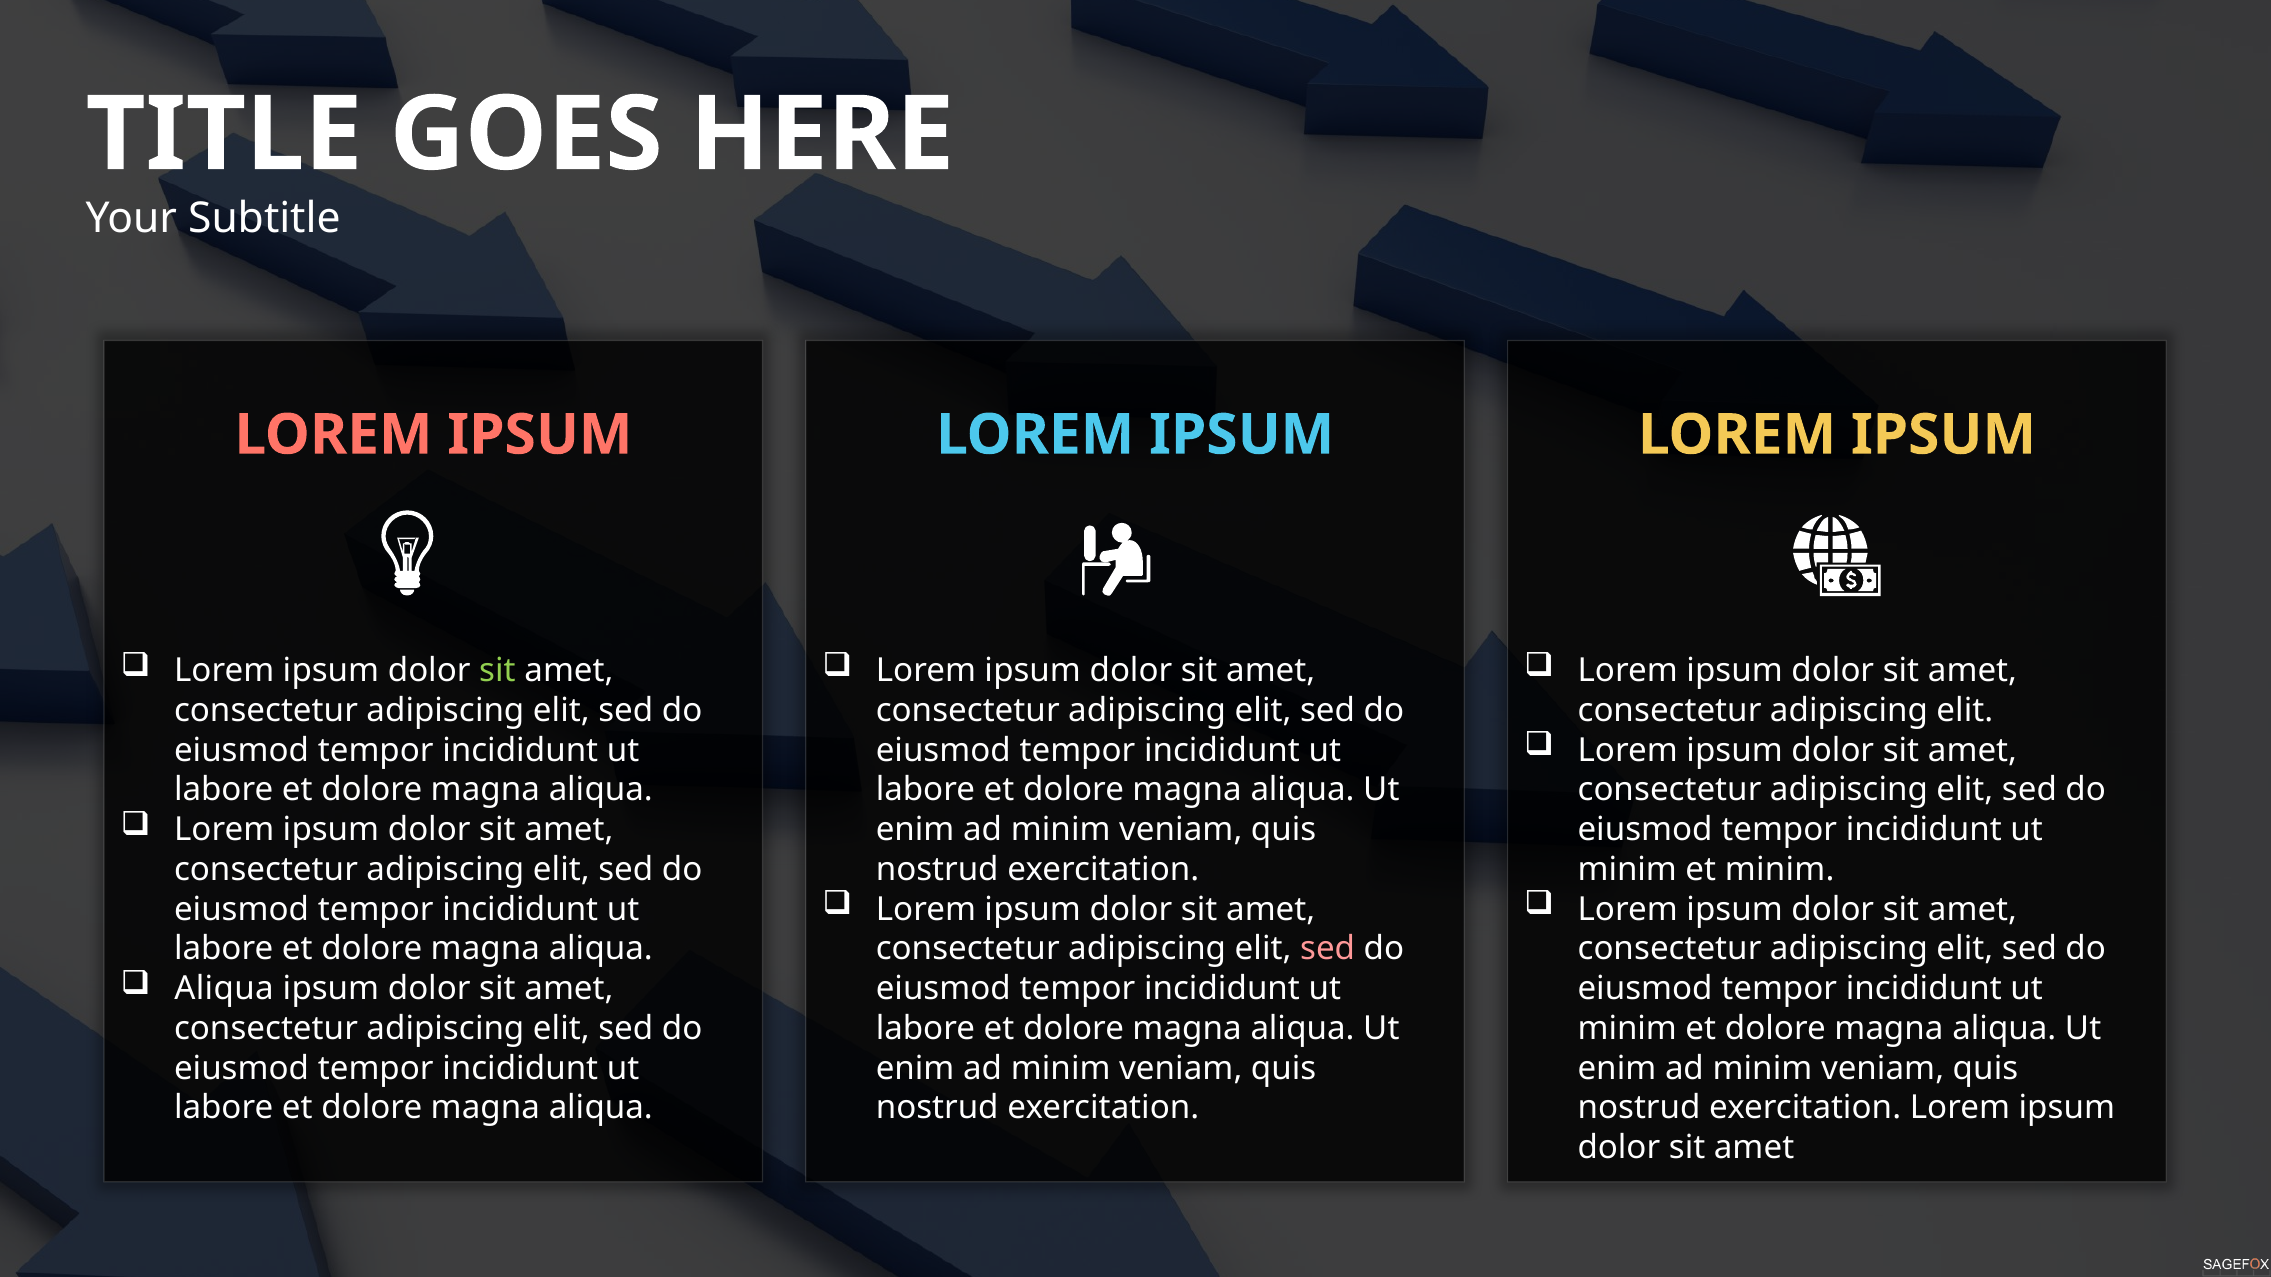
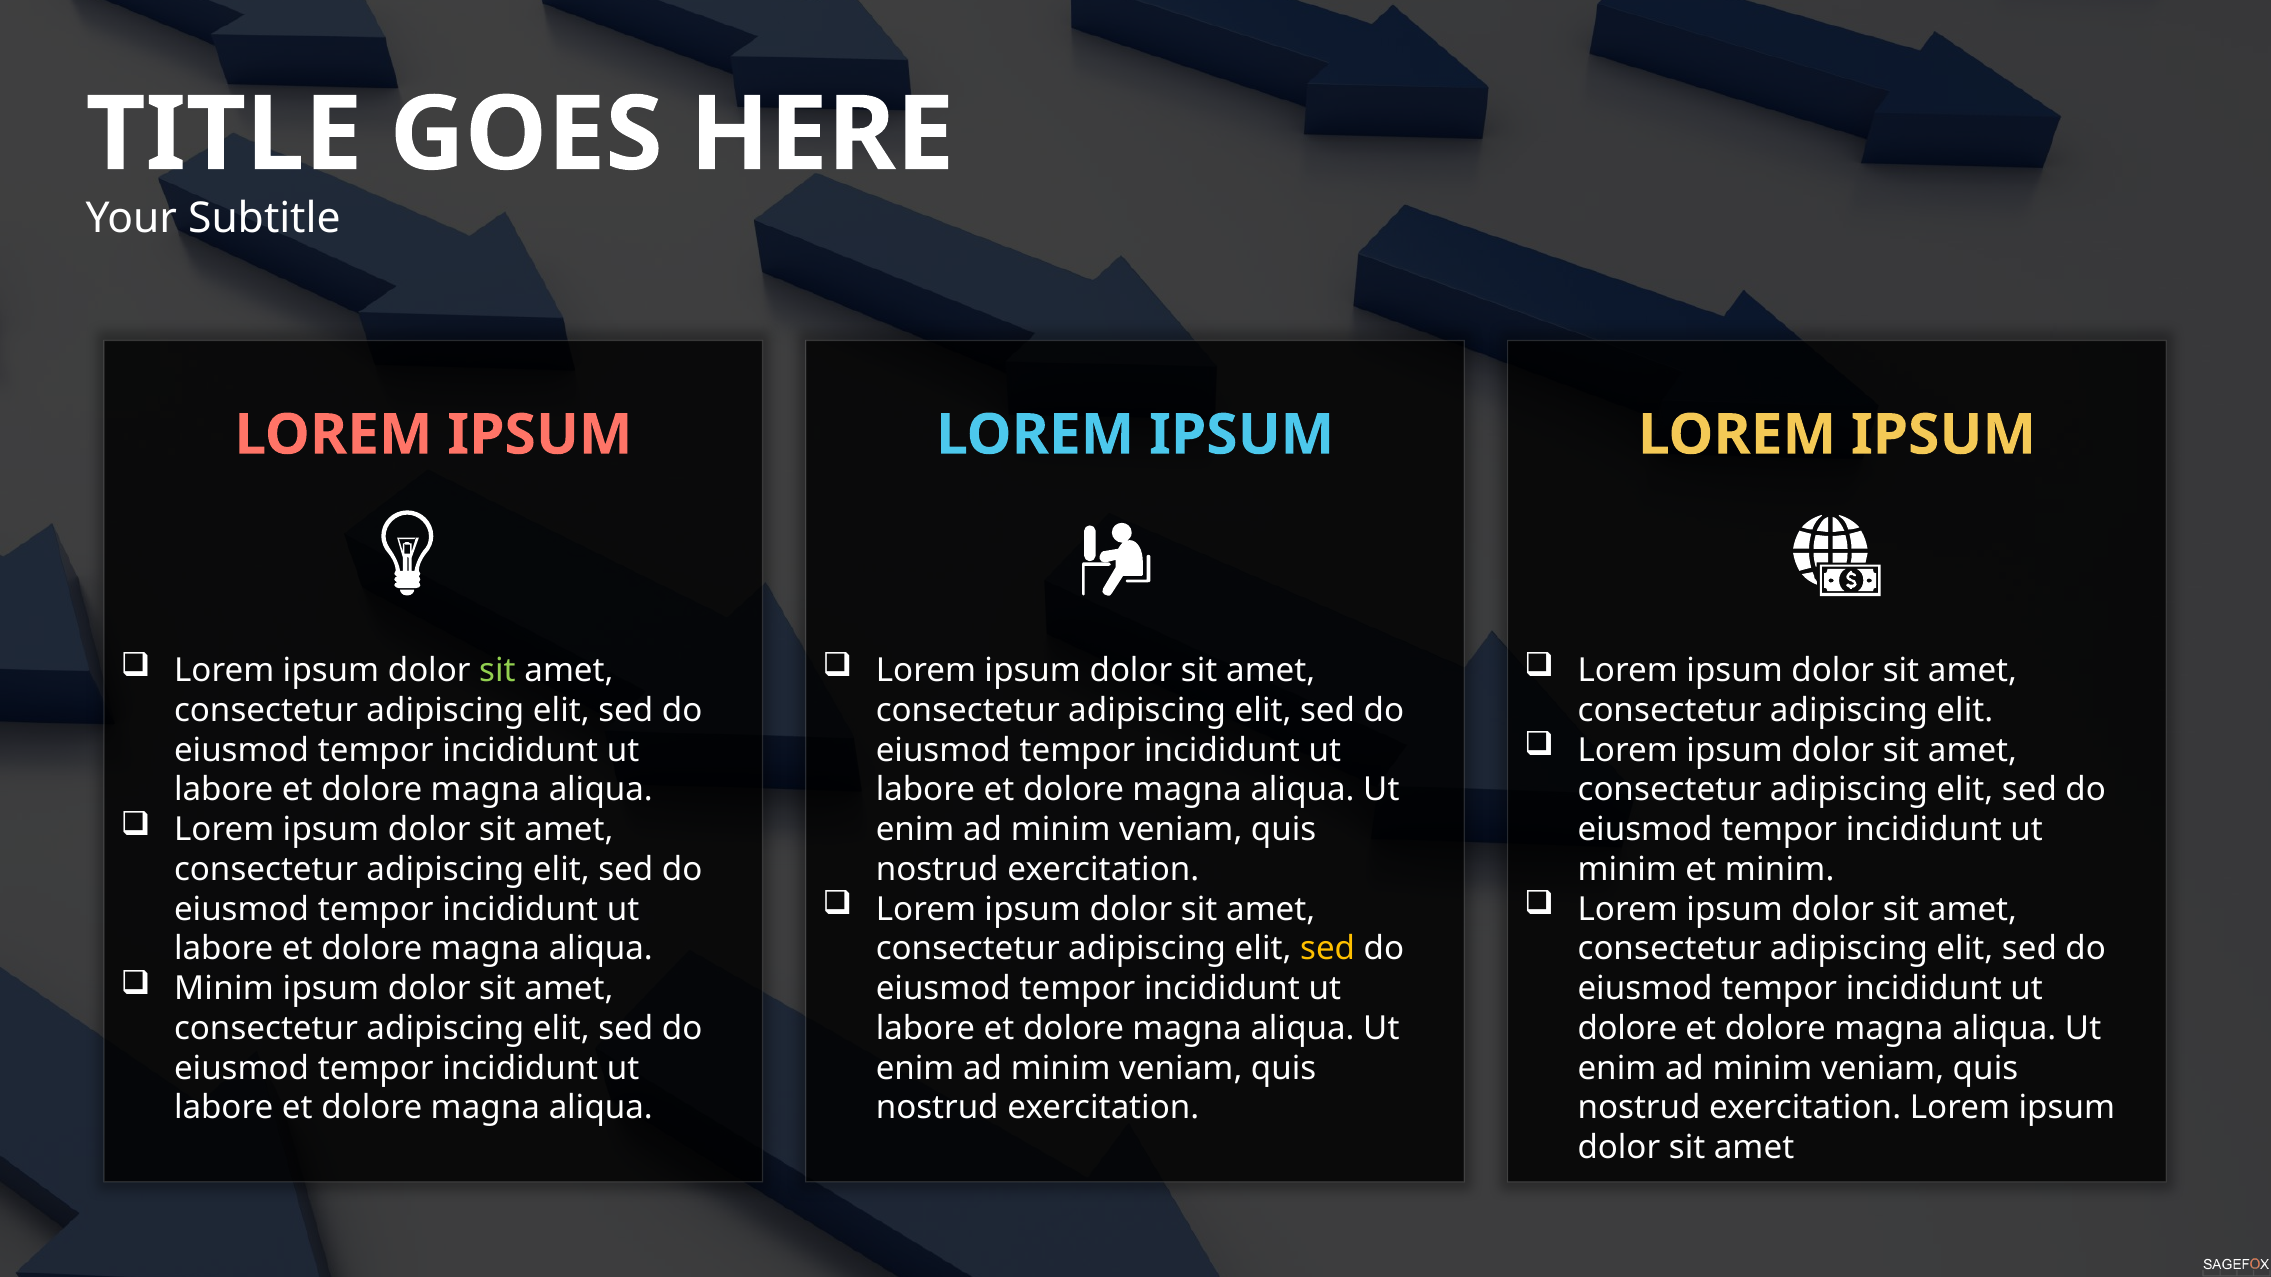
sed colour: pink -> yellow (1328, 949)
Aliqua: Aliqua -> Minim (224, 989)
minim: minim -> dolore (1627, 1029)
